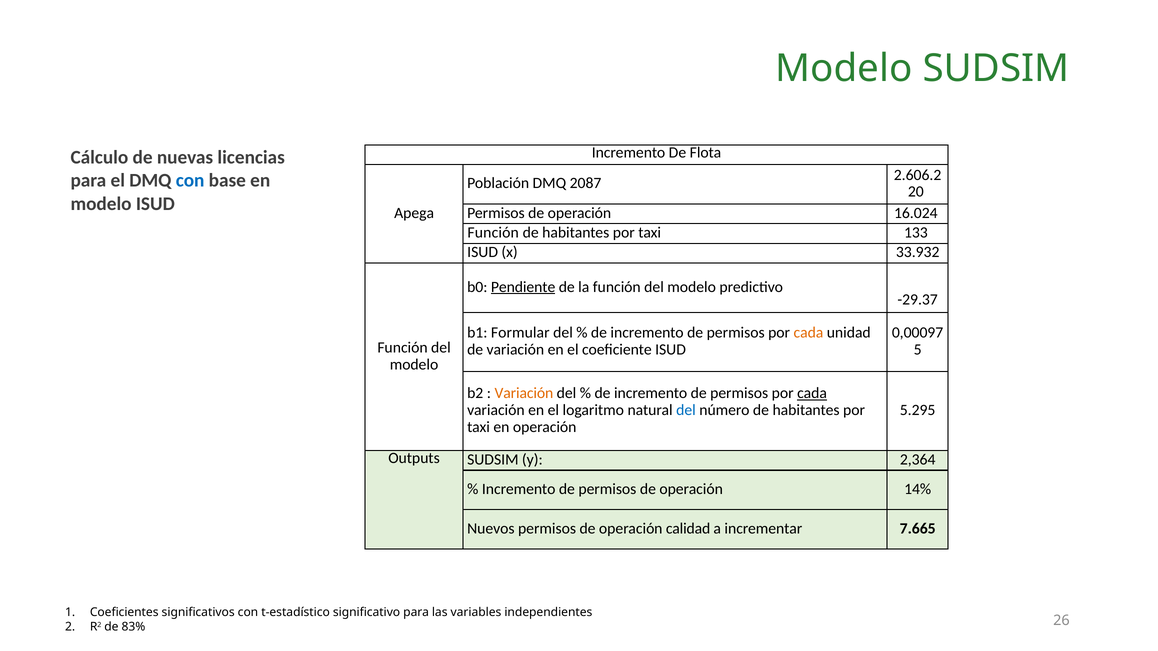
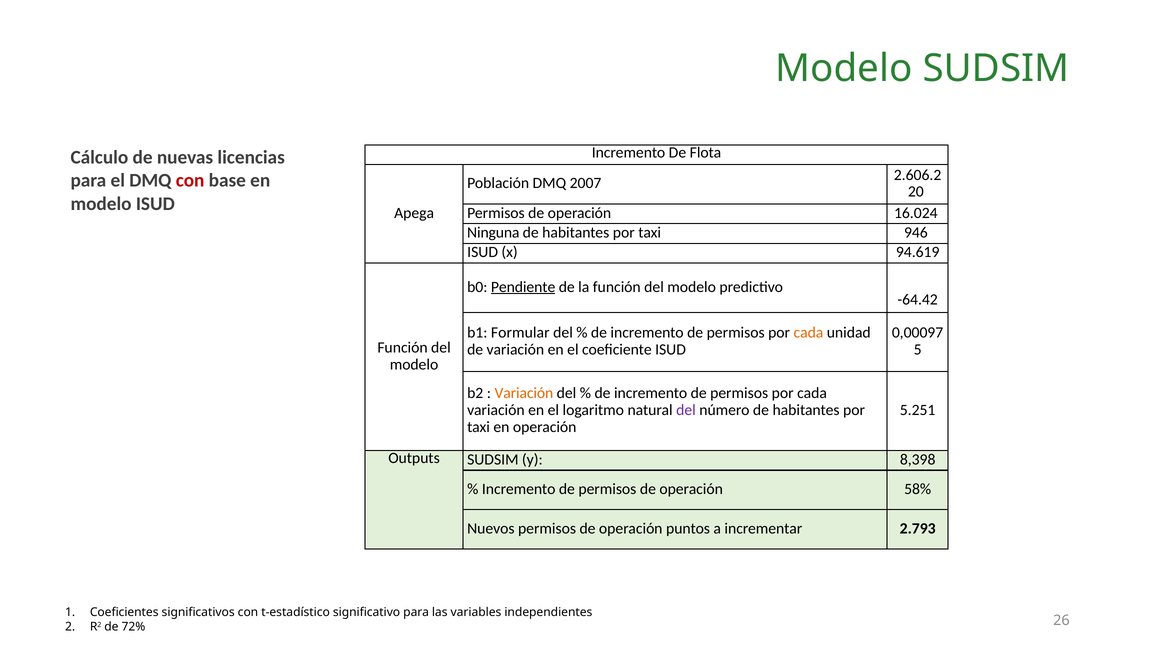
con colour: blue -> red (190, 181)
2087: 2087 -> 2007 (586, 183)
Función: Función -> Ninguna (493, 233)
133: 133 -> 946 (916, 233)
33.932: 33.932 -> 94.619 (918, 252)
-29.37: -29.37 -> -64.42 (918, 300)
cada underline: present -> none (812, 393)
del colour: blue -> purple (686, 410)
5.295: 5.295 -> 5.251 (918, 410)
2,364: 2,364 -> 8,398 (918, 460)
14%: 14% -> 58% (918, 489)
calidad: calidad -> puntos (688, 529)
7.665: 7.665 -> 2.793 (918, 529)
83%: 83% -> 72% (133, 627)
